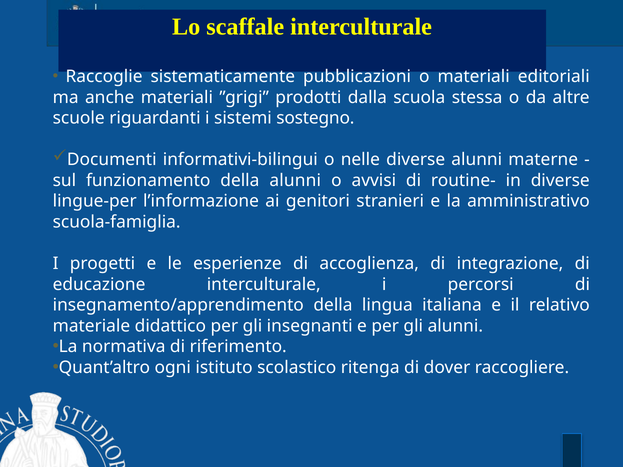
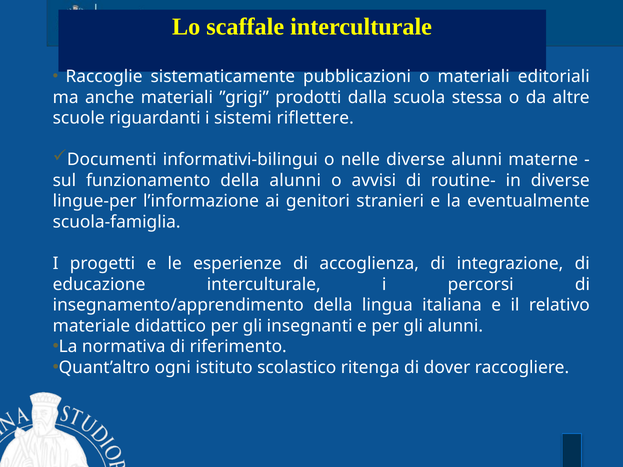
sostegno: sostegno -> riflettere (315, 118)
amministrativo: amministrativo -> eventualmente (528, 201)
